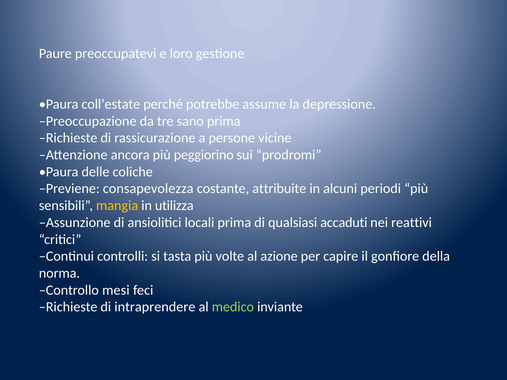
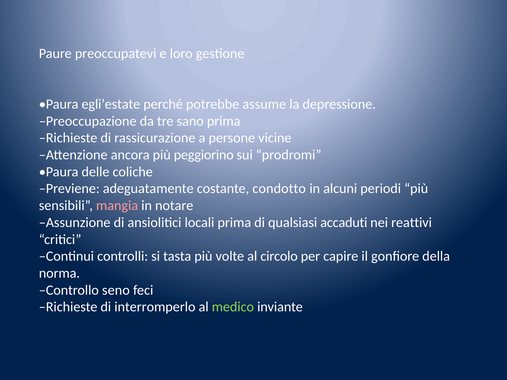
coll’estate: coll’estate -> egli’estate (111, 104)
consapevolezza: consapevolezza -> adeguatamente (148, 189)
attribuite: attribuite -> condotto (279, 189)
mangia colour: yellow -> pink (117, 206)
utilizza: utilizza -> notare (174, 206)
azione: azione -> circolo (279, 256)
mesi: mesi -> seno (116, 290)
intraprendere: intraprendere -> interromperlo (155, 307)
